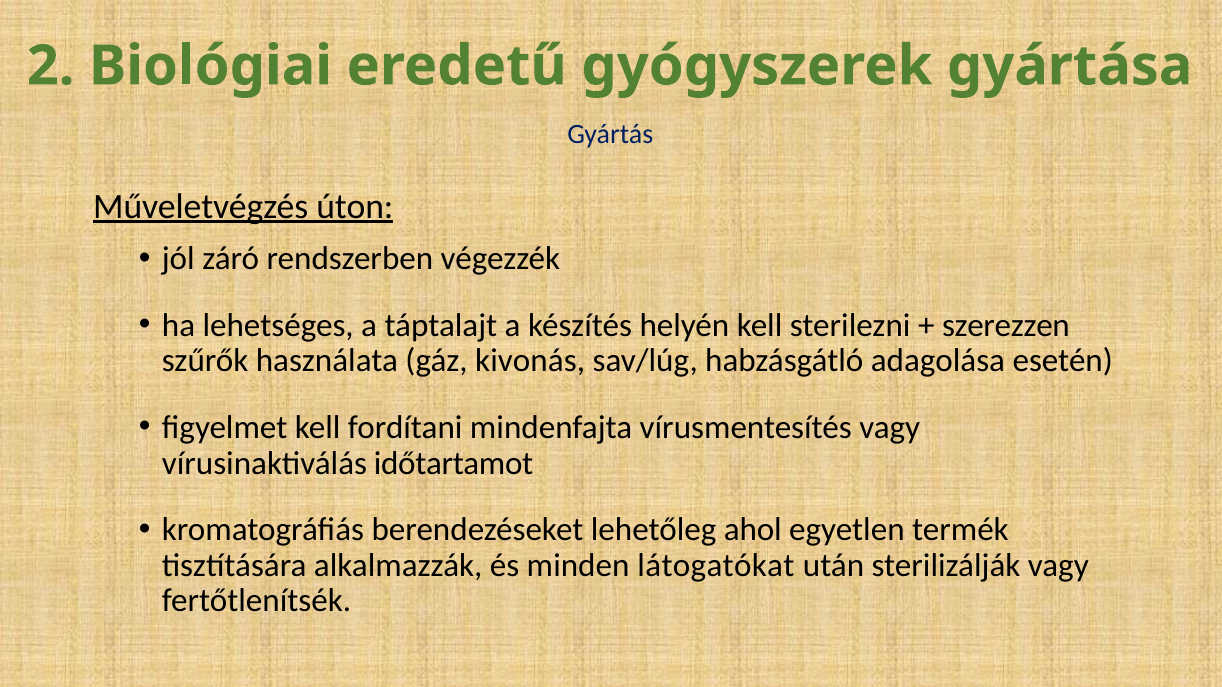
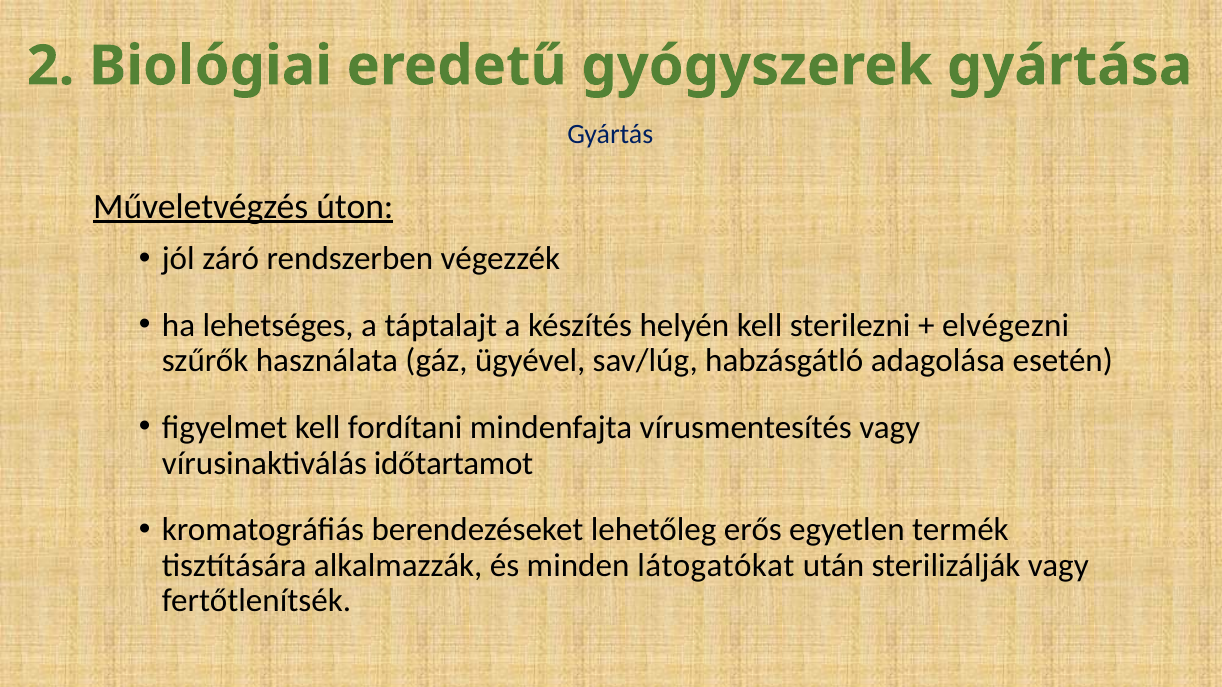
szerezzen: szerezzen -> elvégezni (1006, 325)
kivonás: kivonás -> ügyével (530, 361)
ahol: ahol -> erős (753, 530)
